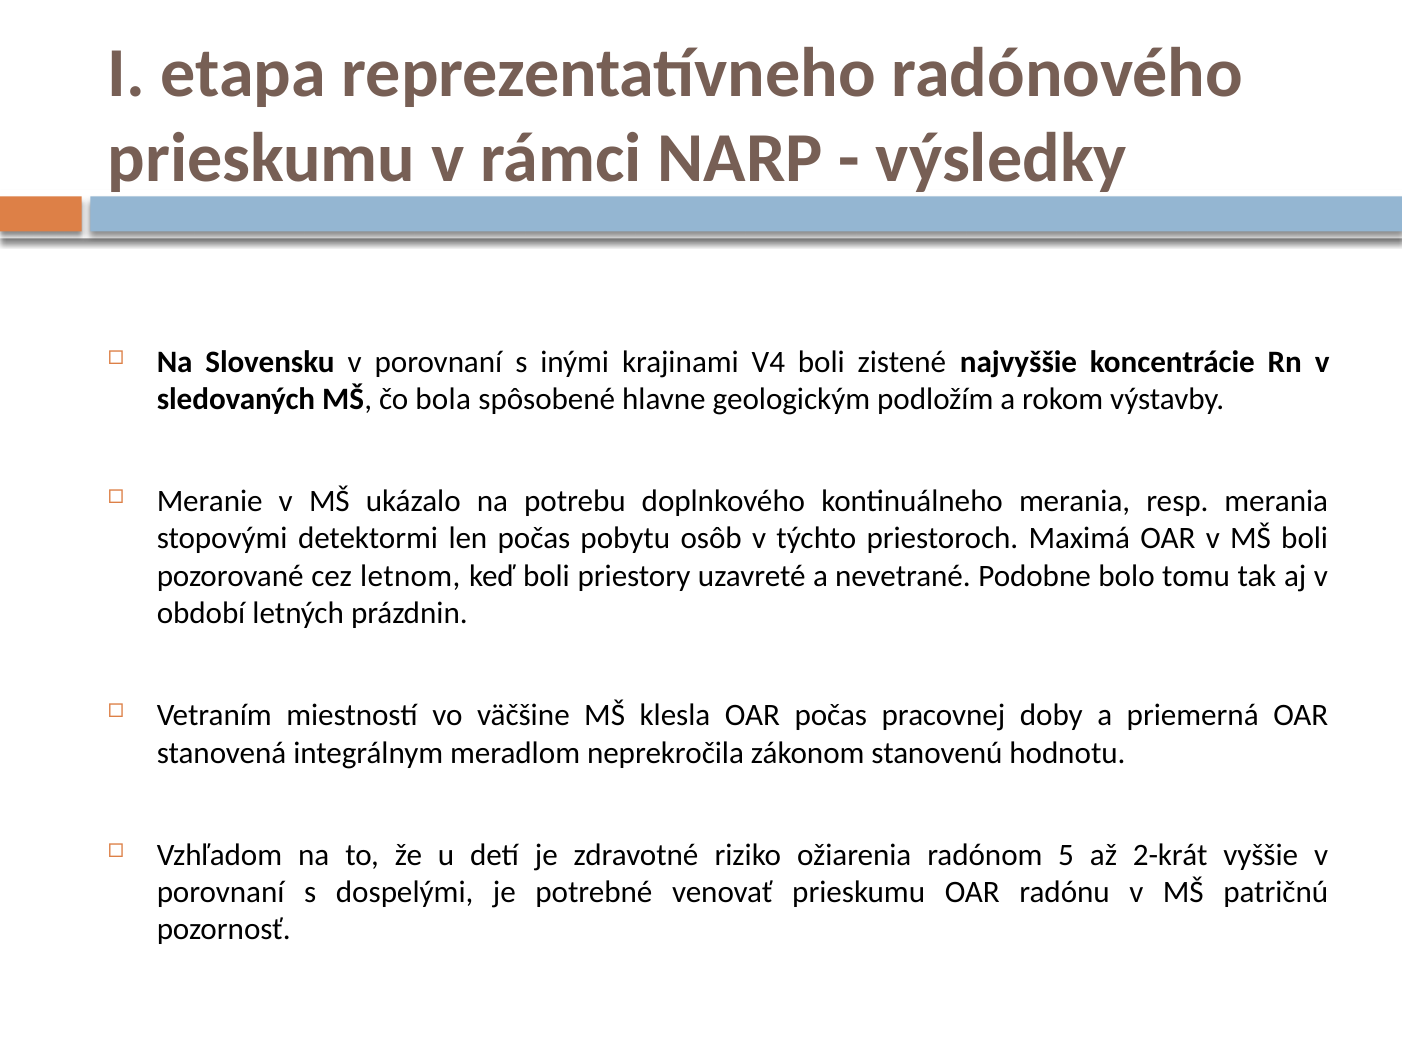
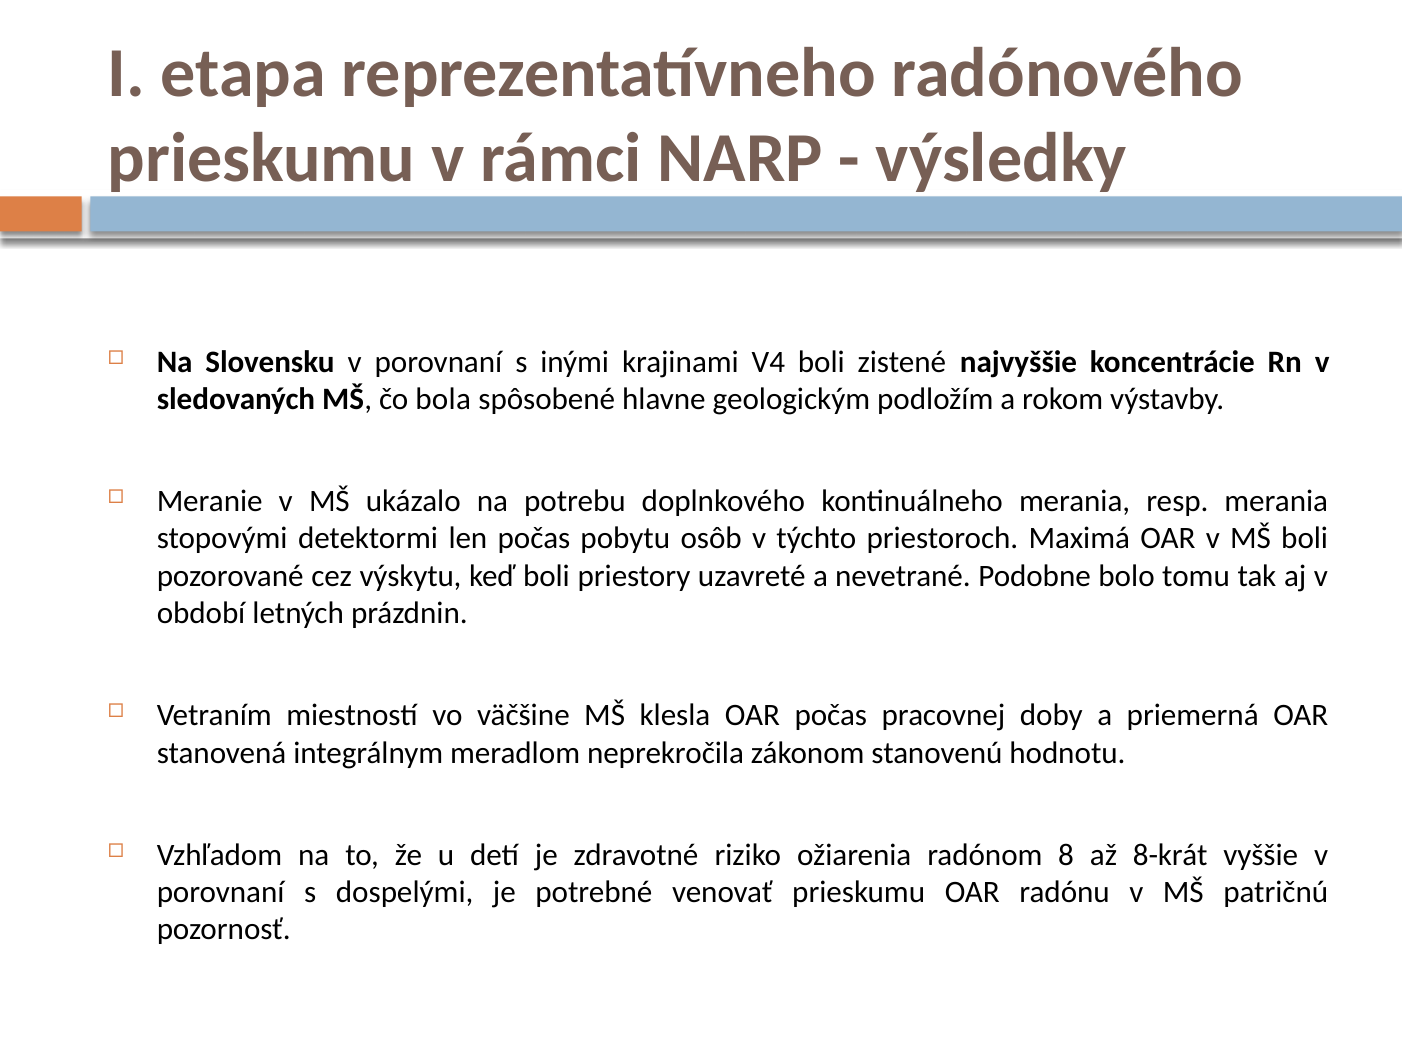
letnom: letnom -> výskytu (410, 576)
5: 5 -> 8 (1066, 854)
2-krát: 2-krát -> 8-krát (1170, 854)
